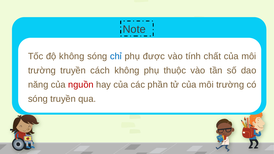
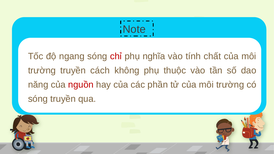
độ không: không -> ngang (72, 56)
chỉ colour: blue -> red (116, 56)
được: được -> nghĩa (154, 56)
